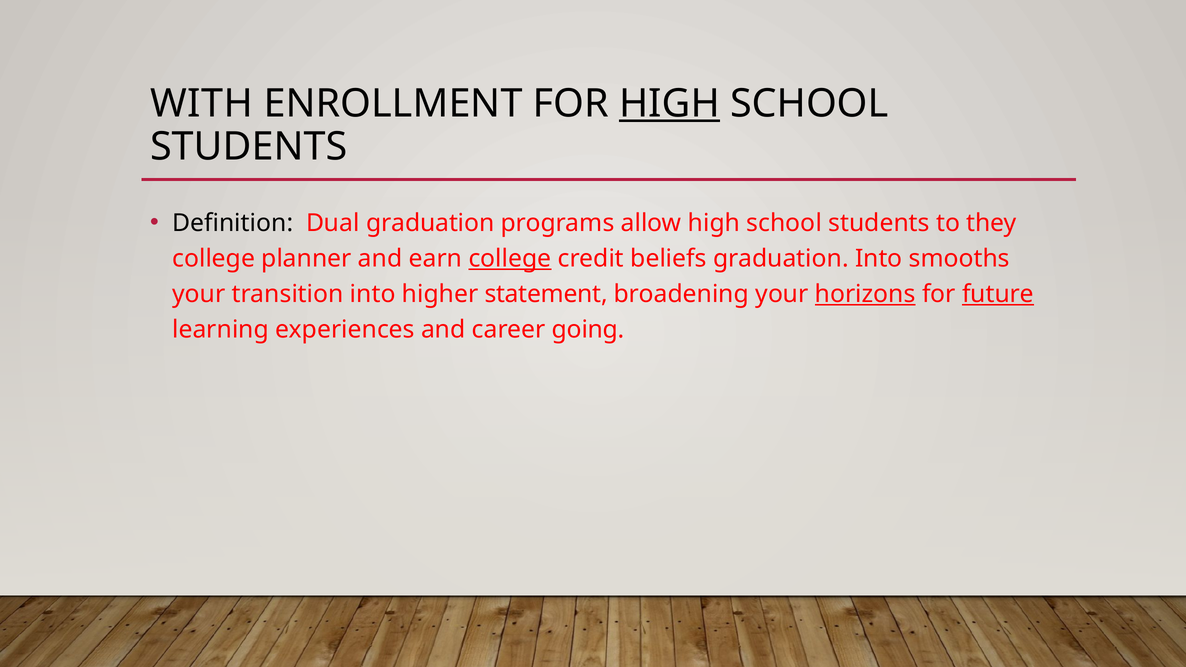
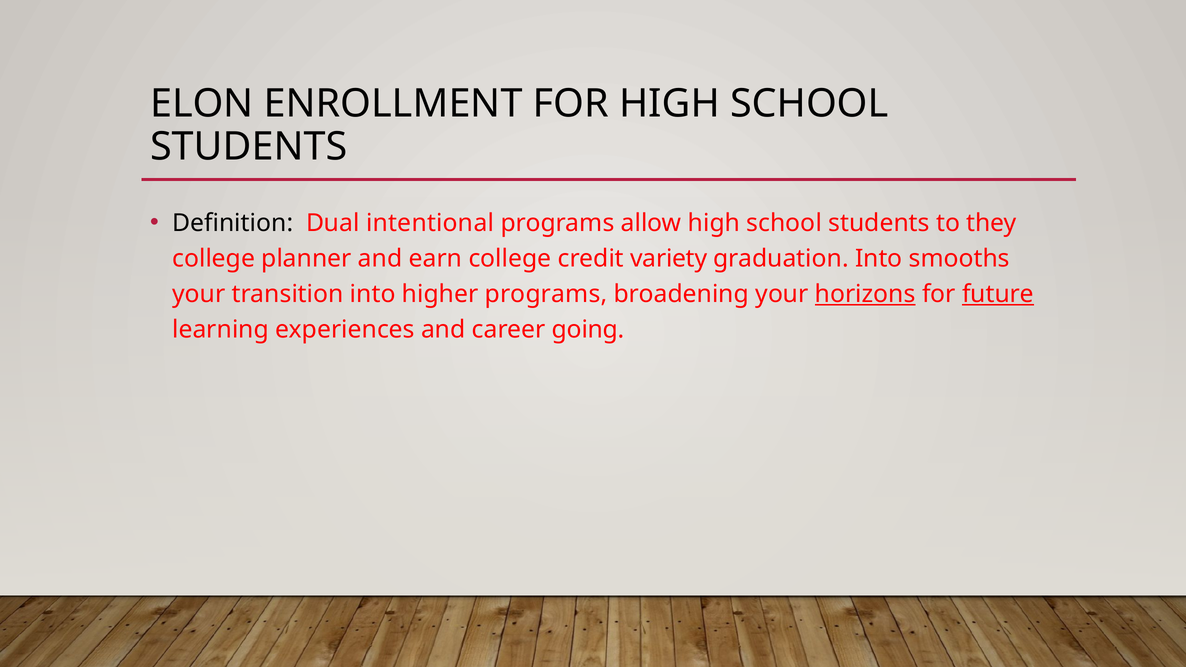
WITH: WITH -> ELON (202, 104)
HIGH underline: present -> none (669, 104)
Dual graduation: graduation -> intentional (430, 223)
college underline: present -> none (510, 259)
beliefs: beliefs -> variety (669, 259)
higher statement: statement -> programs (546, 294)
